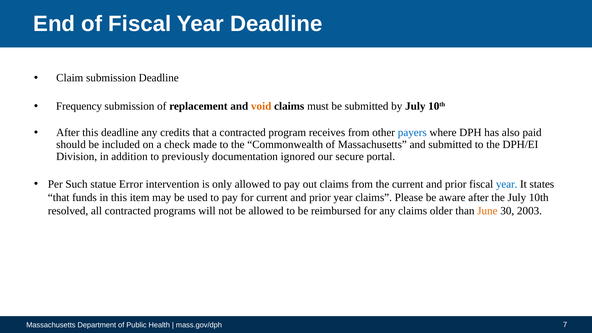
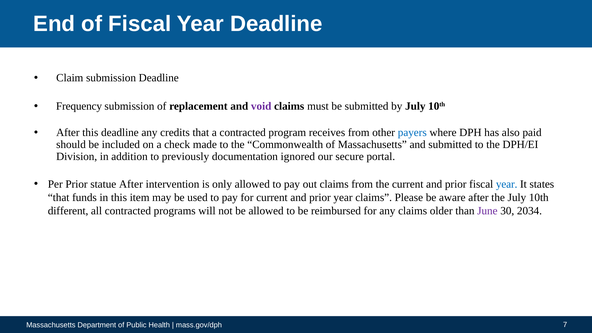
void colour: orange -> purple (261, 106)
Per Such: Such -> Prior (77, 184)
statue Error: Error -> After (131, 184)
resolved: resolved -> different (68, 211)
June colour: orange -> purple (487, 211)
2003: 2003 -> 2034 (529, 211)
